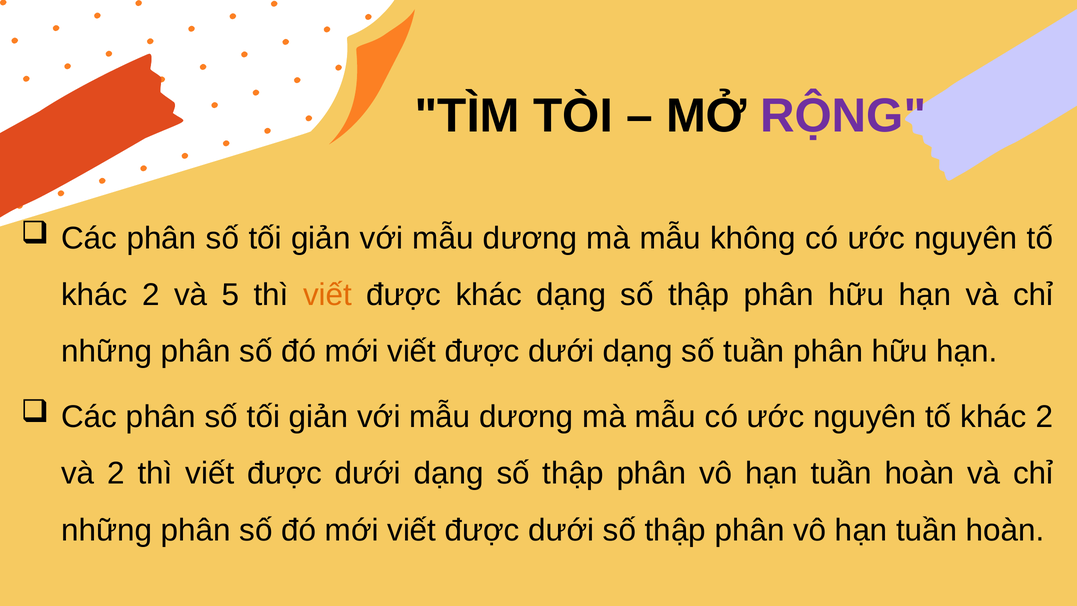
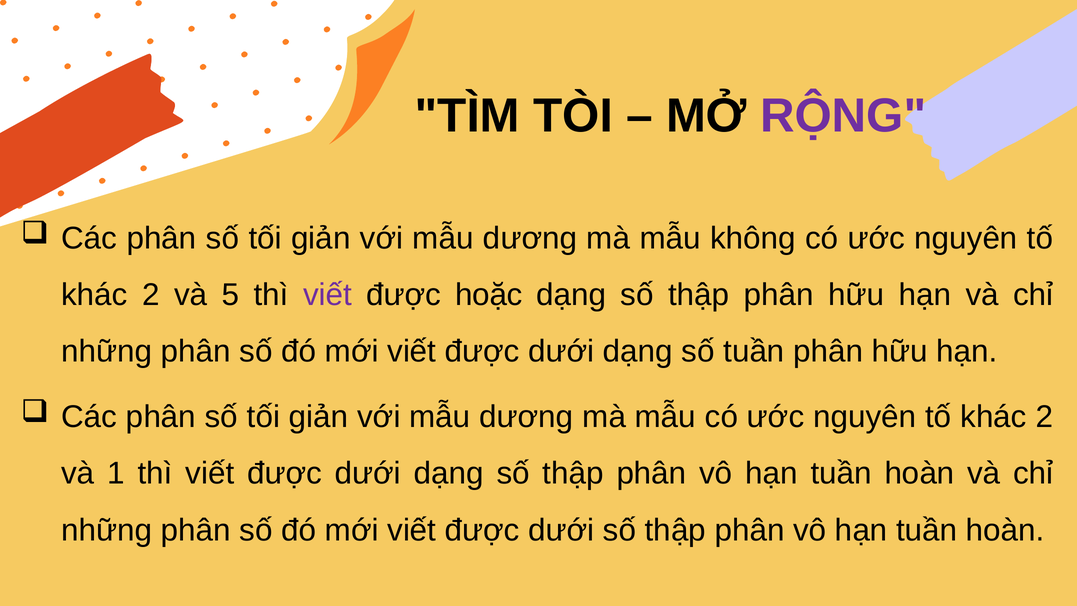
viết colour: orange -> purple (327, 295)
được khác: khác -> hoặc (489, 295)
và 2: 2 -> 1 (116, 473)
